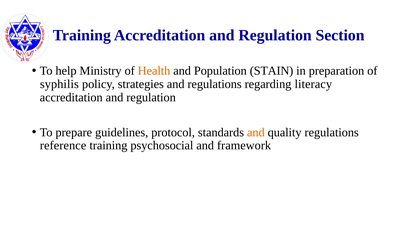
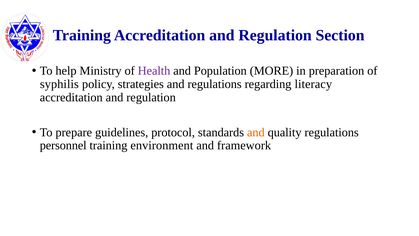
Health colour: orange -> purple (154, 71)
STAIN: STAIN -> MORE (272, 71)
reference: reference -> personnel (63, 145)
psychosocial: psychosocial -> environment (162, 145)
